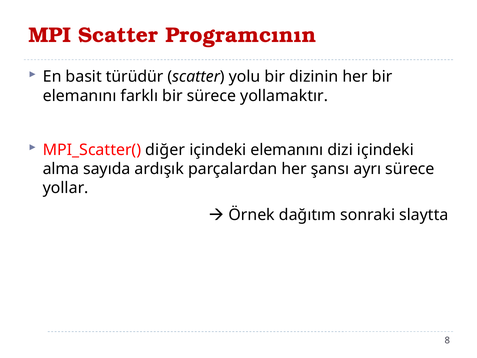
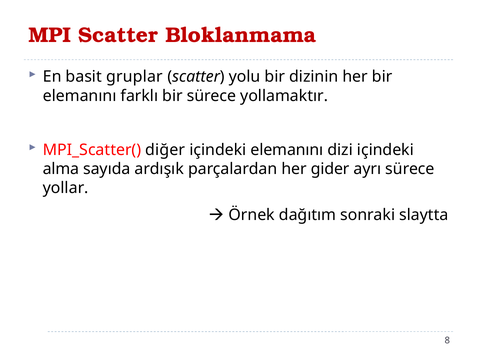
Programcının: Programcının -> Bloklanmama (241, 35)
türüdür: türüdür -> gruplar (134, 77)
şansı: şansı -> gider (330, 169)
